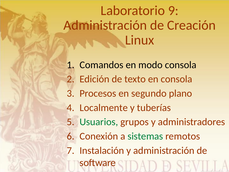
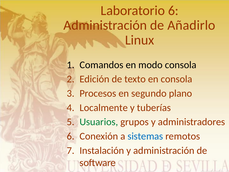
Laboratorio 9: 9 -> 6 (173, 10)
Creación: Creación -> Añadirlo (191, 25)
sistemas colour: green -> blue (145, 136)
